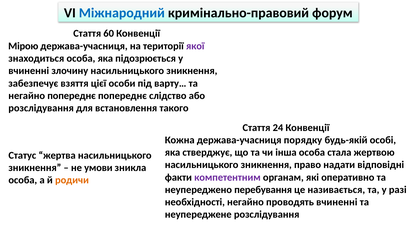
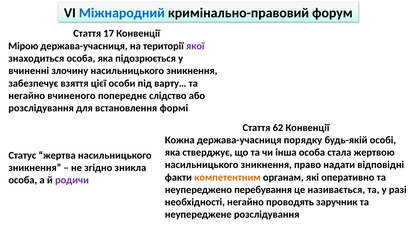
60: 60 -> 17 (109, 34)
негайно попереднє: попереднє -> вчиненого (71, 96)
такого: такого -> формі (174, 108)
24: 24 -> 62 (278, 128)
умови: умови -> згідно (98, 168)
компетентним colour: purple -> orange (227, 178)
родичи colour: orange -> purple (72, 181)
проводять вчиненні: вчиненні -> заручник (337, 203)
